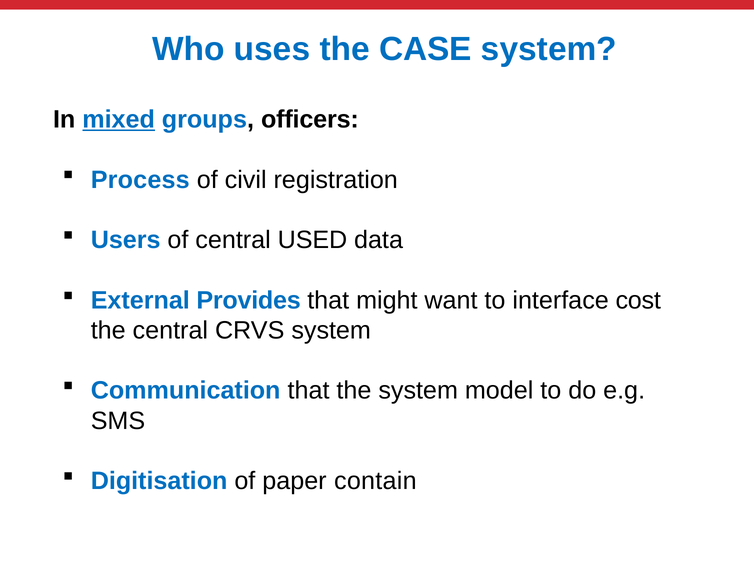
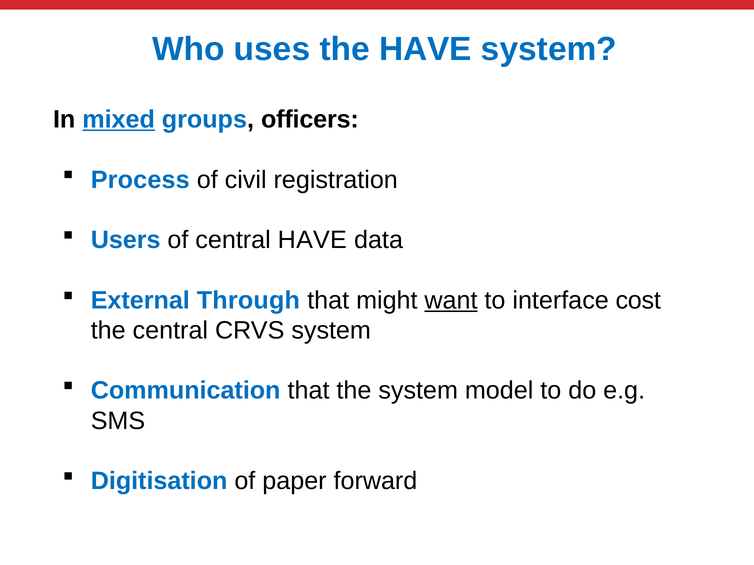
the CASE: CASE -> HAVE (425, 49)
central USED: USED -> HAVE (312, 240)
Provides: Provides -> Through (248, 301)
want underline: none -> present (451, 301)
contain: contain -> forward (375, 482)
